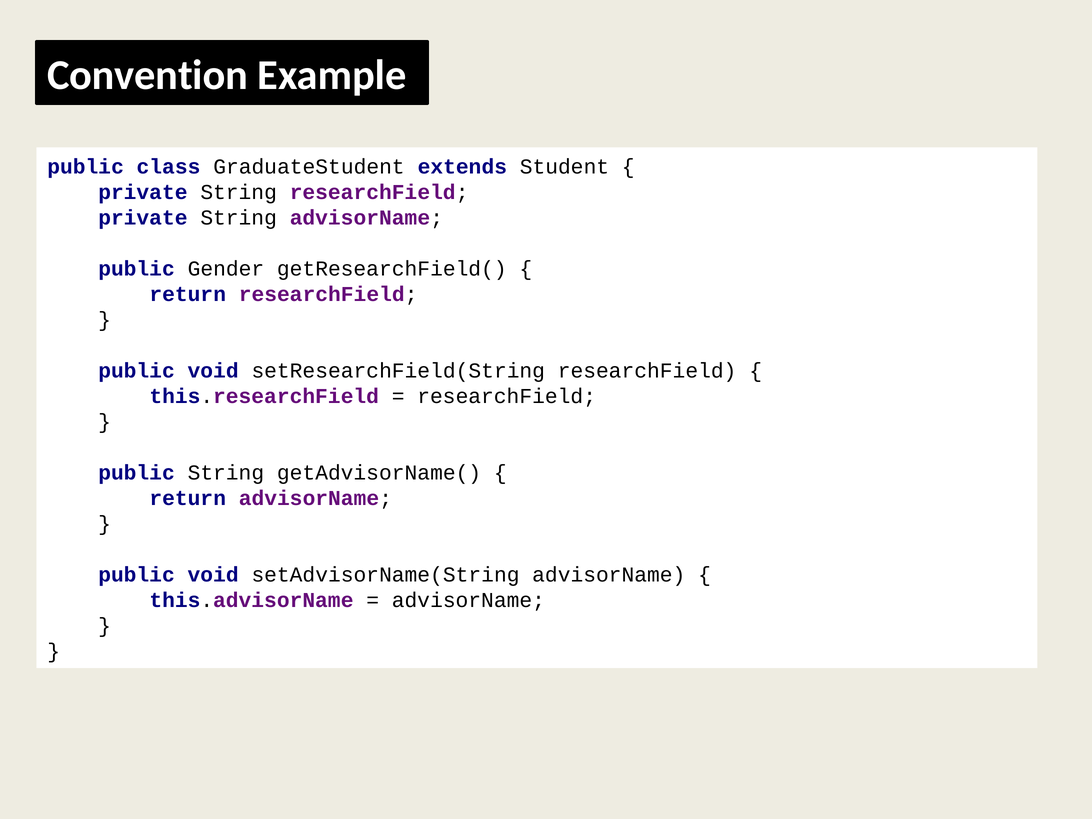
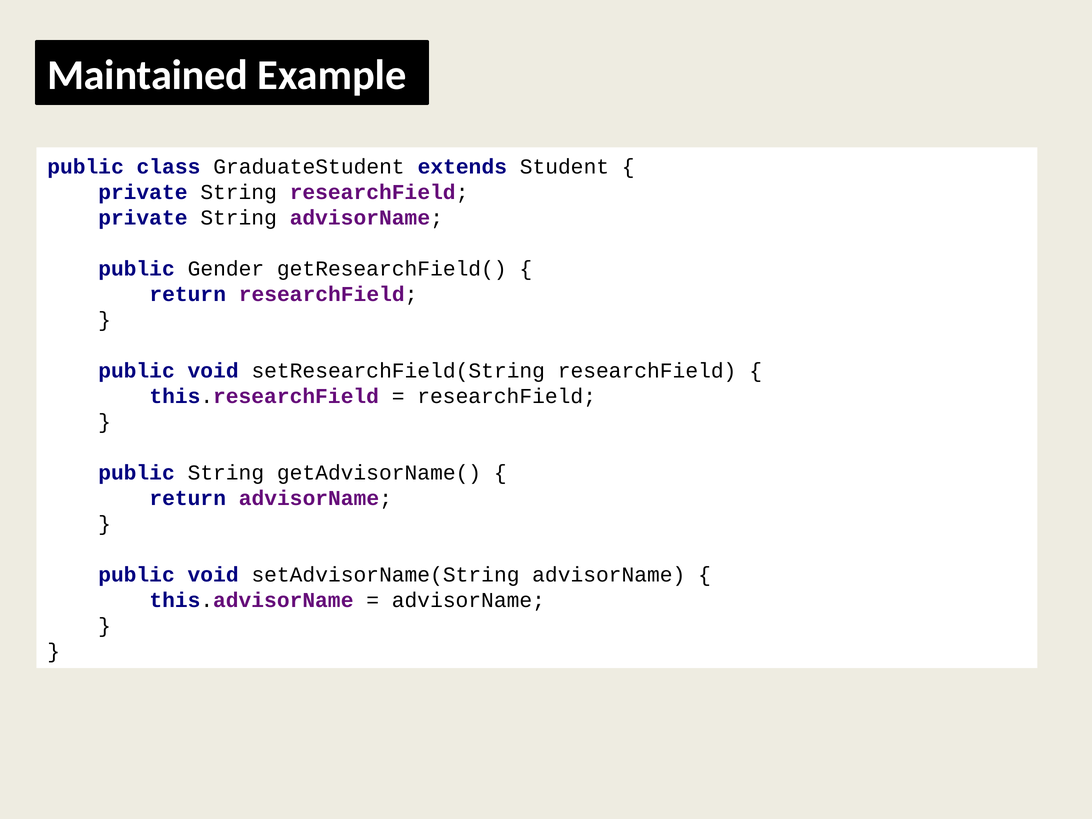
Convention: Convention -> Maintained (148, 75)
